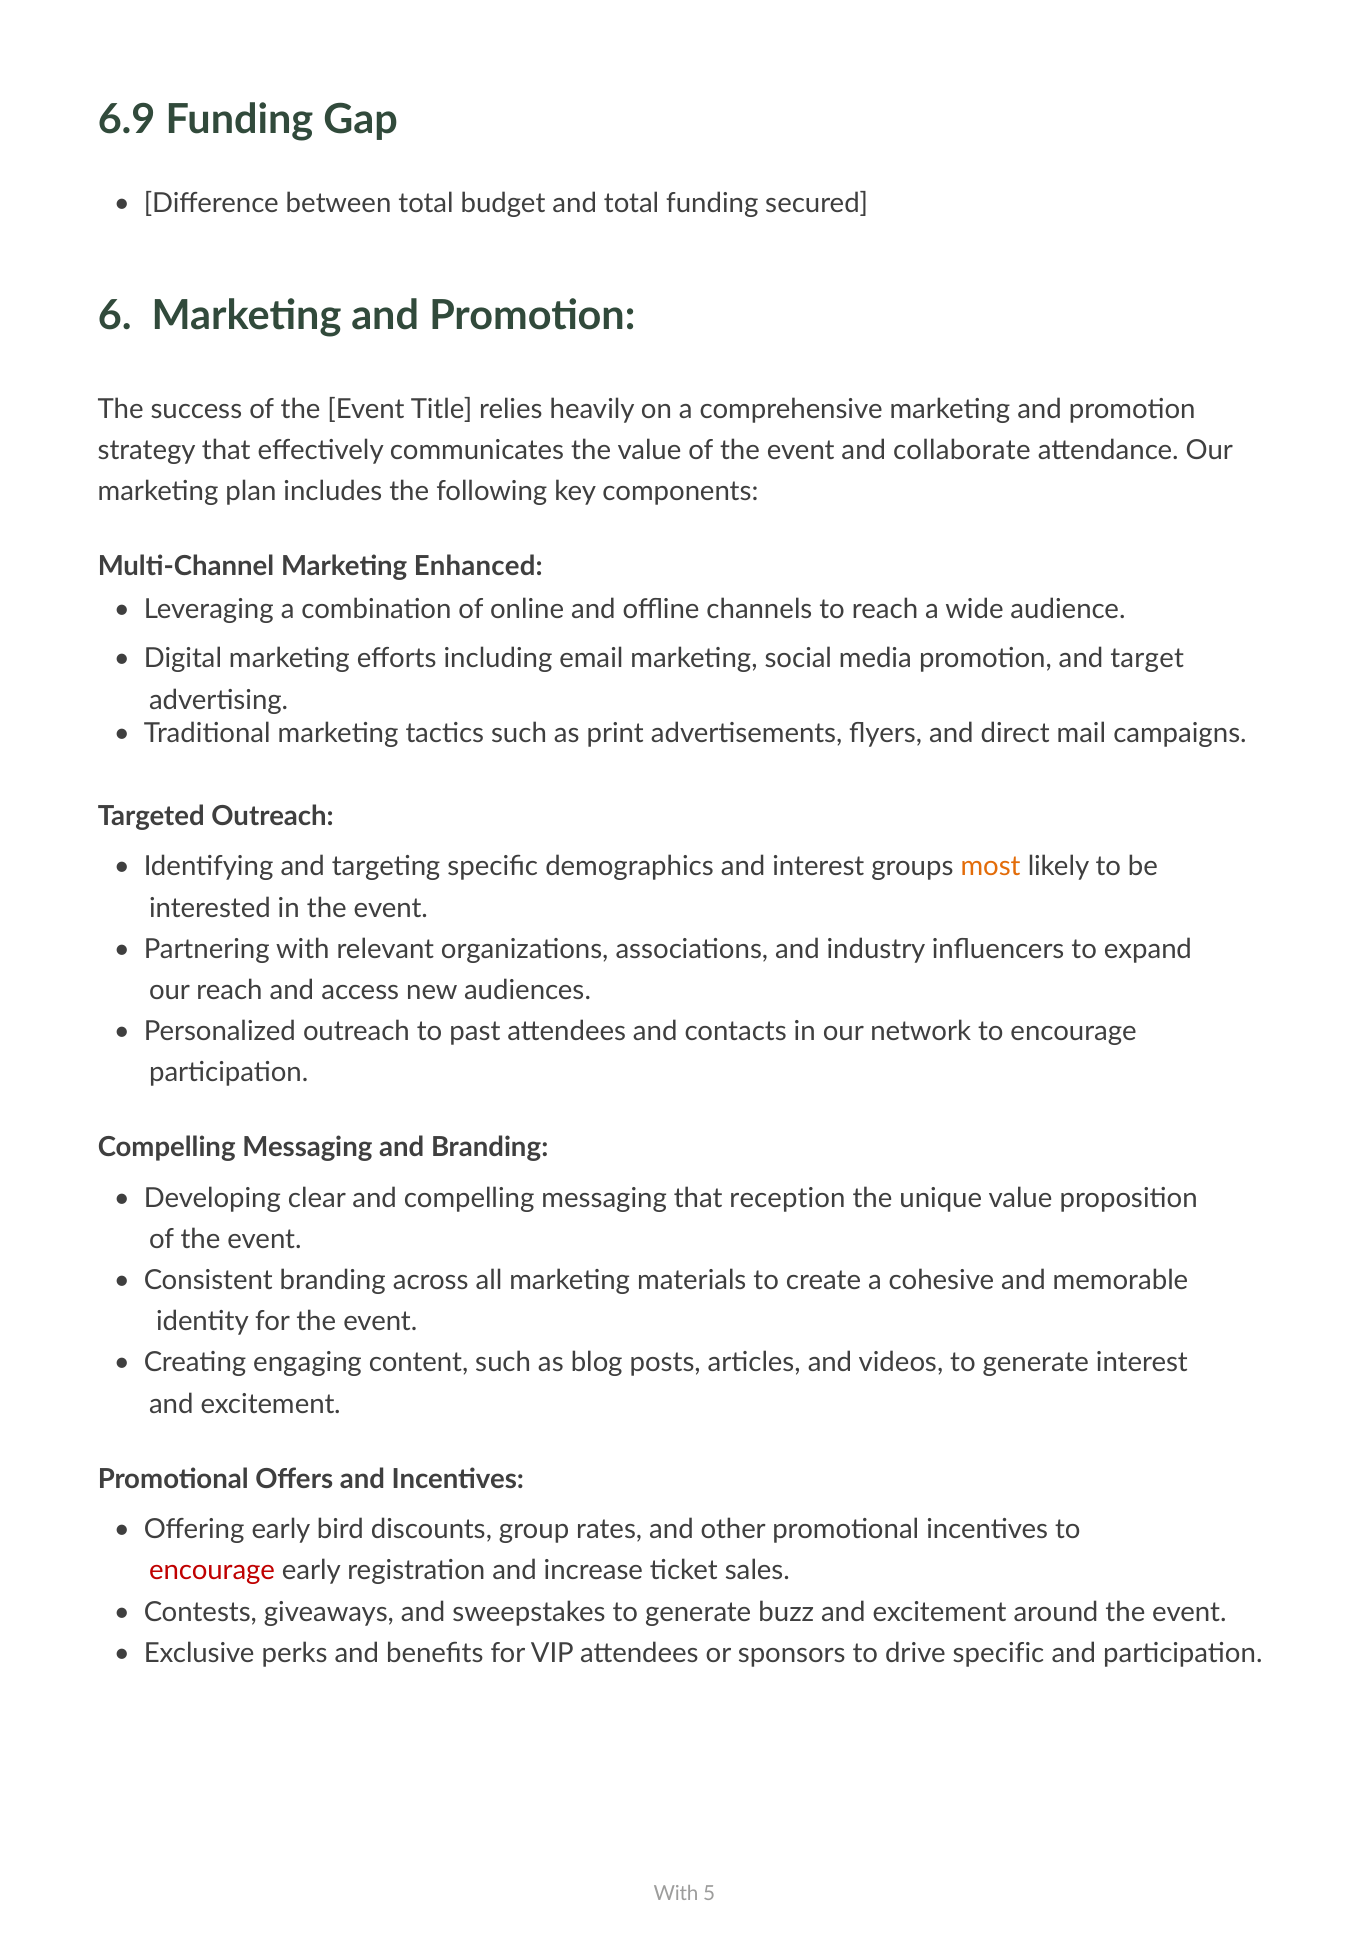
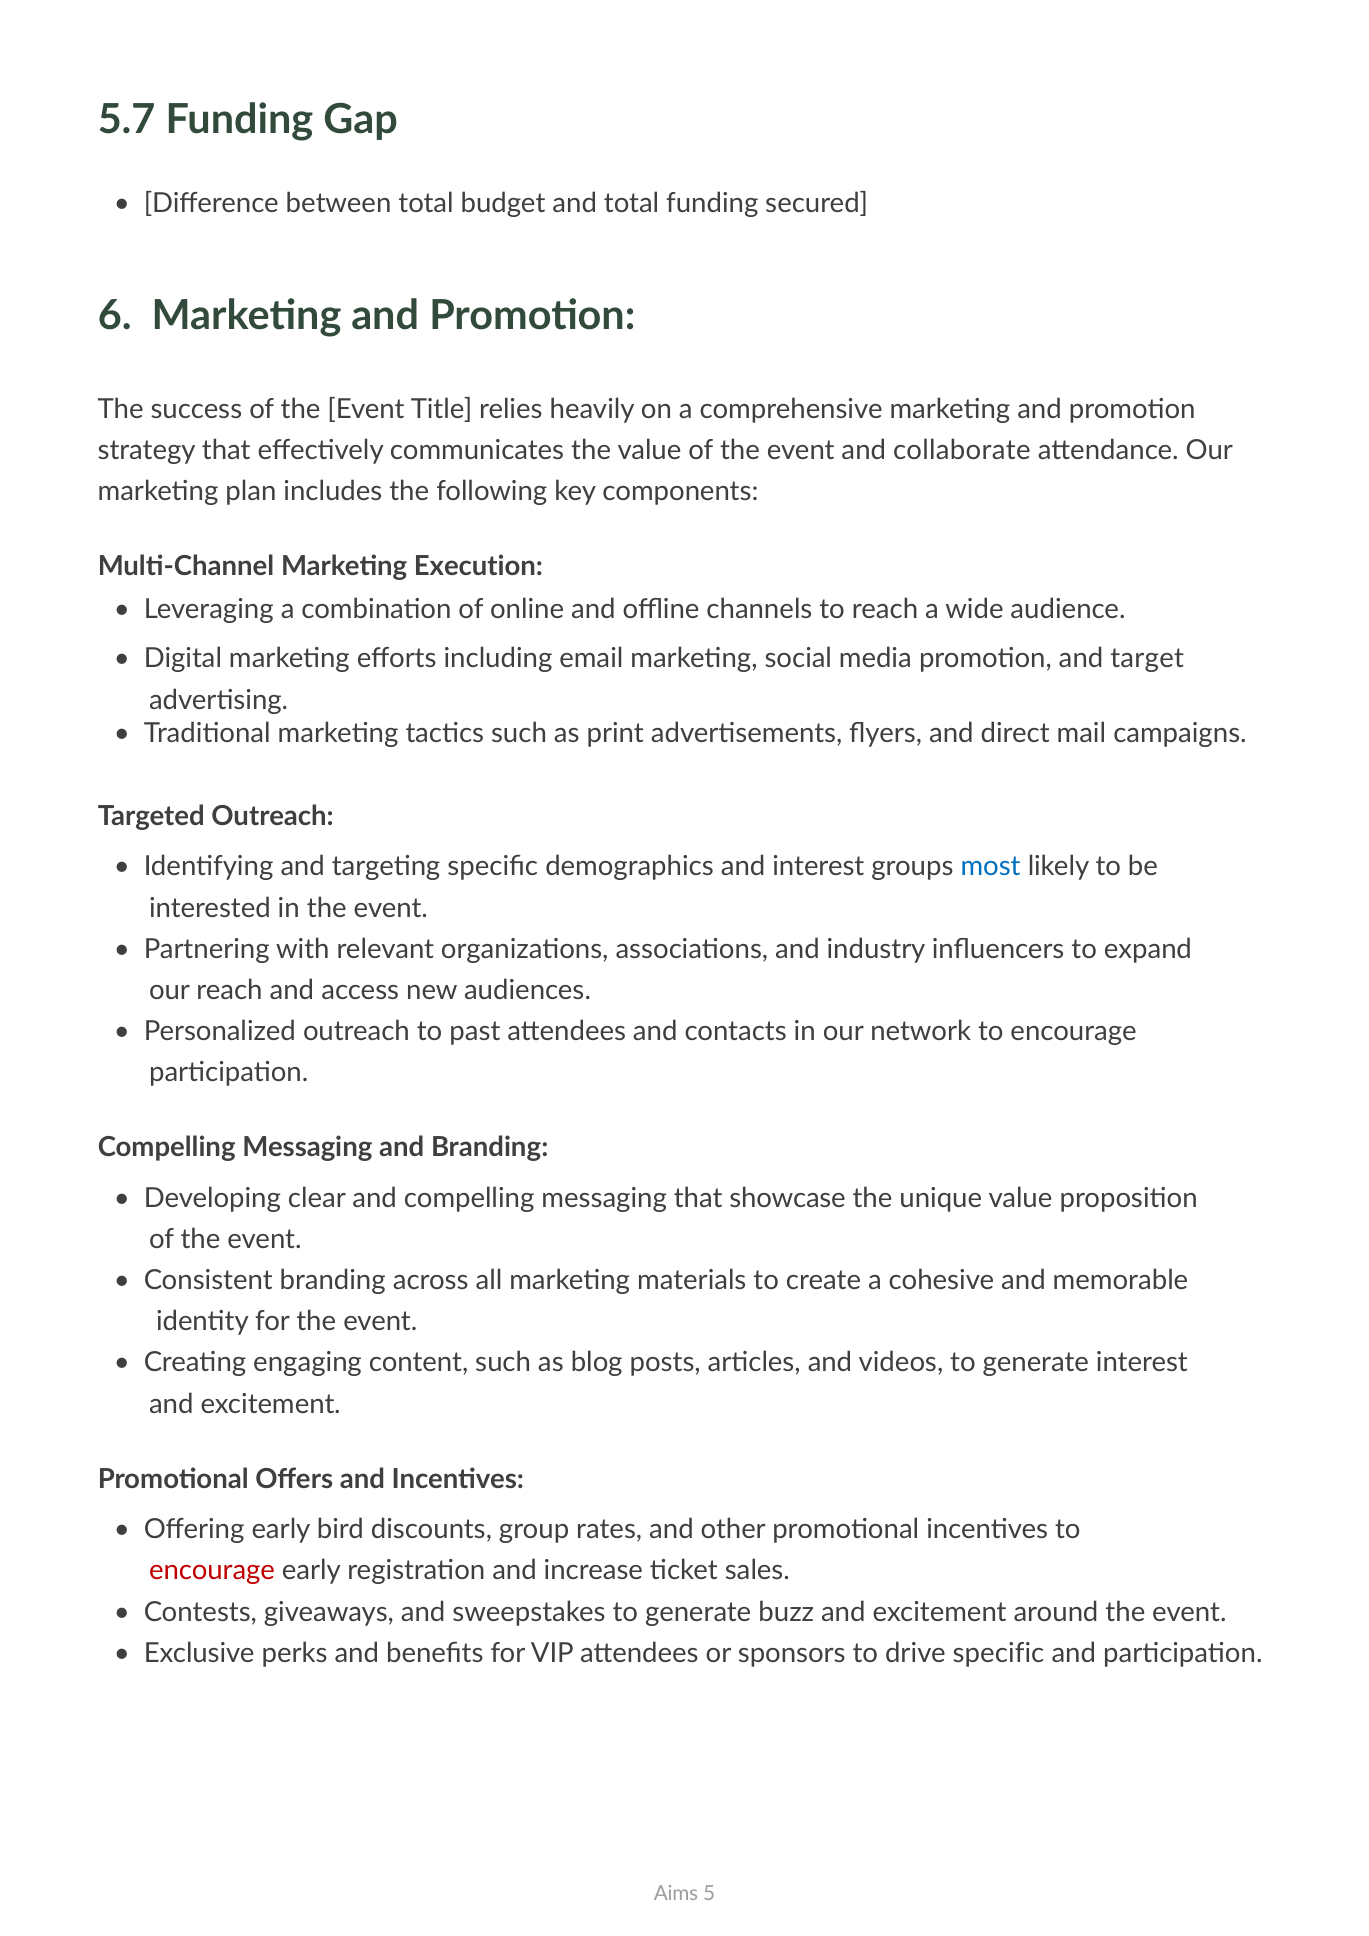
6.9: 6.9 -> 5.7 (127, 120)
Enhanced: Enhanced -> Execution (478, 567)
most colour: orange -> blue (991, 867)
reception: reception -> showcase (788, 1198)
With: With -> Aims (676, 1894)
